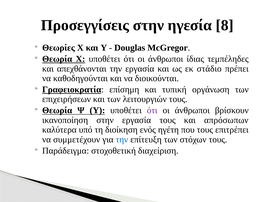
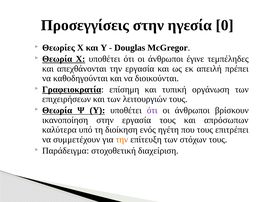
8: 8 -> 0 (225, 25)
ίδιας: ίδιας -> έγινε (195, 59)
στάδιο: στάδιο -> απειλή (209, 69)
την colour: blue -> orange (122, 140)
